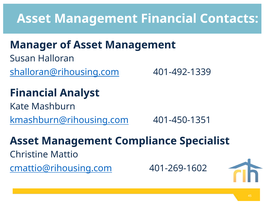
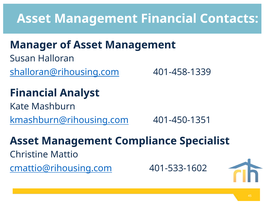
401-492-1339: 401-492-1339 -> 401-458-1339 (182, 72)
401-269-1602: 401-269-1602 -> 401-533-1602 (178, 168)
